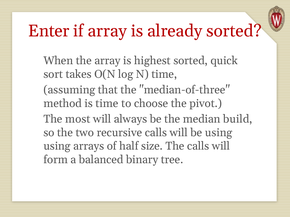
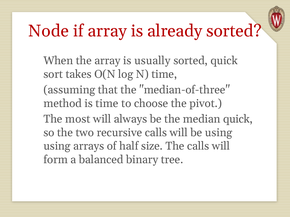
Enter: Enter -> Node (49, 31)
highest: highest -> usually (152, 61)
median build: build -> quick (238, 119)
